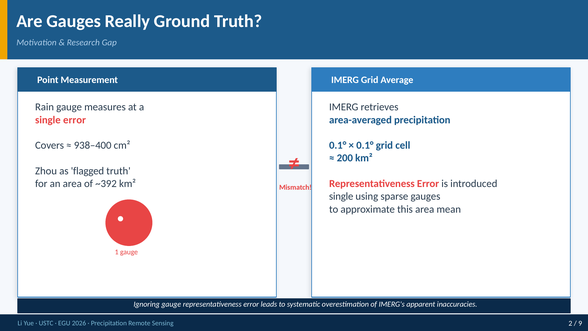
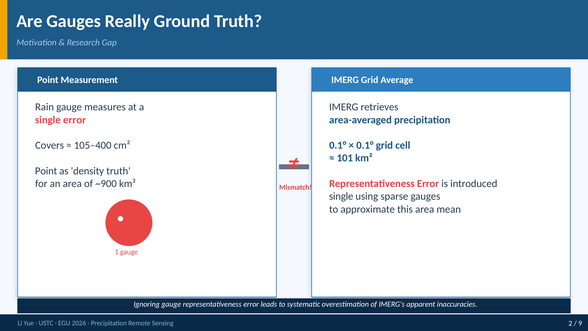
938–400: 938–400 -> 105–400 (93, 145)
200: 200 -> 101 (345, 158)
Zhou: Zhou -> Point (46, 171)
flagged: flagged -> density (87, 171)
~392: ~392 -> ~900 (106, 184)
